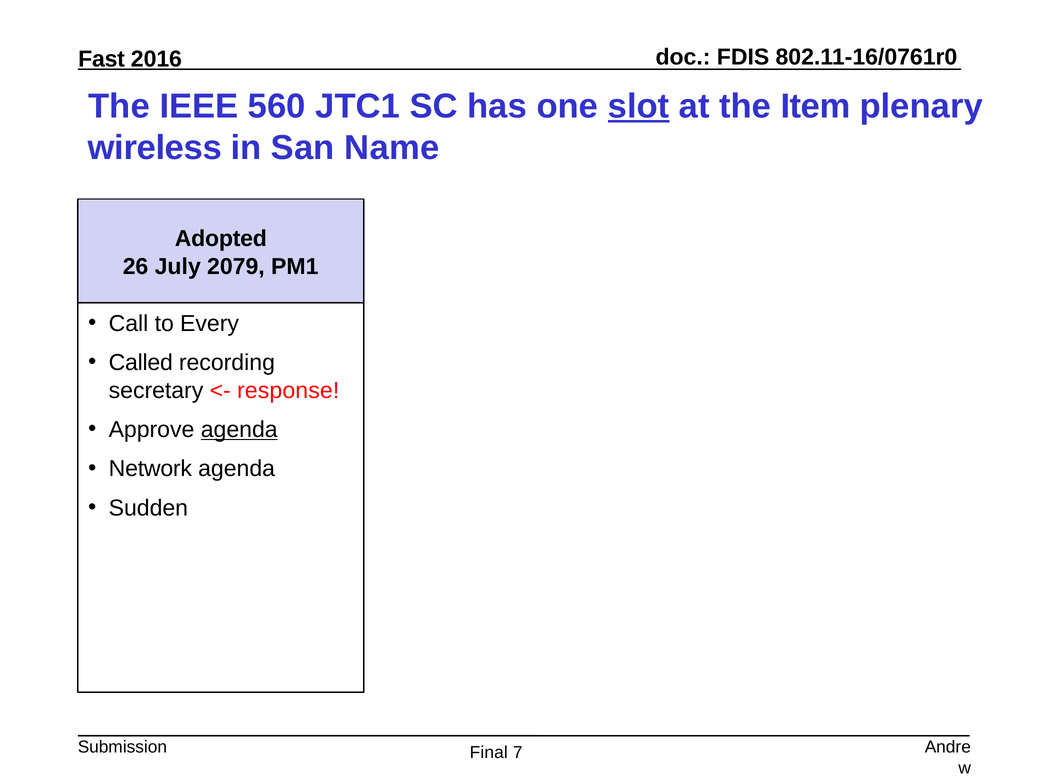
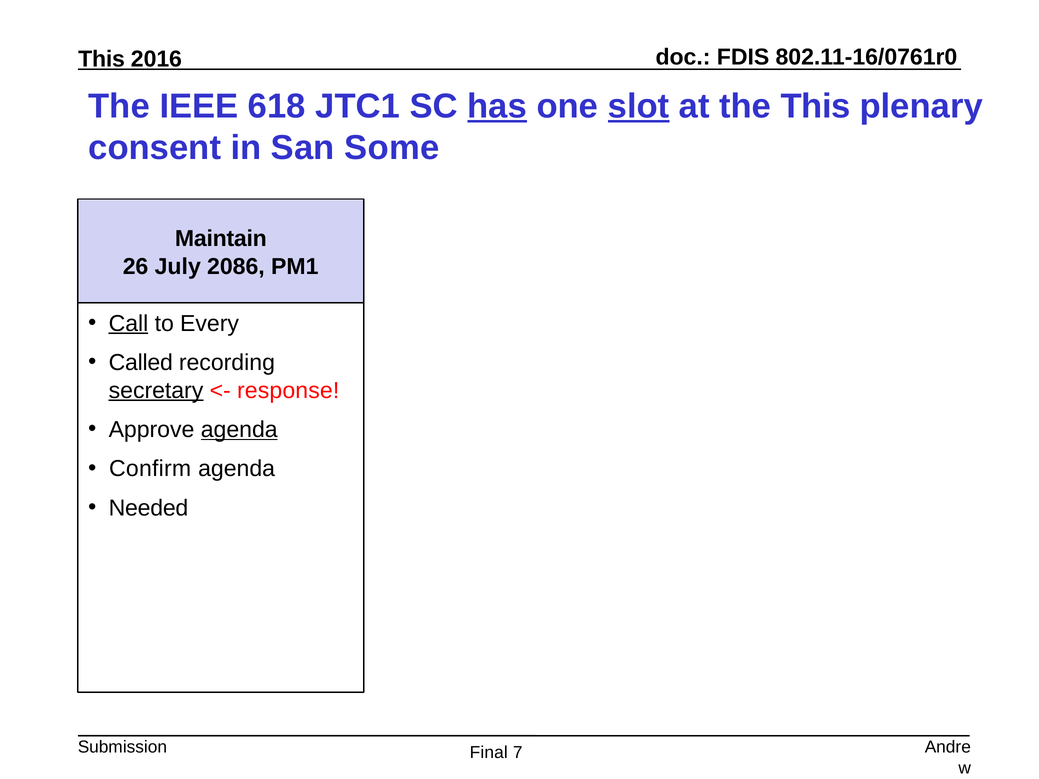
Fast: Fast -> This (102, 59)
560: 560 -> 618 (277, 106)
has underline: none -> present (497, 106)
the Item: Item -> This (816, 106)
wireless: wireless -> consent (155, 148)
Name: Name -> Some (392, 148)
Adopted: Adopted -> Maintain (221, 239)
2079: 2079 -> 2086 (236, 266)
Call underline: none -> present (129, 324)
secretary underline: none -> present (156, 391)
Network: Network -> Confirm (150, 469)
Sudden: Sudden -> Needed (148, 508)
